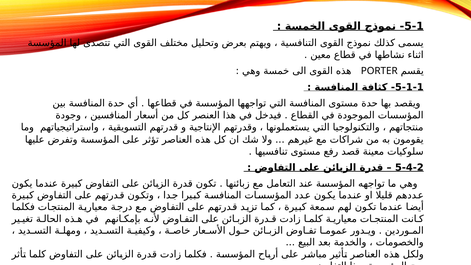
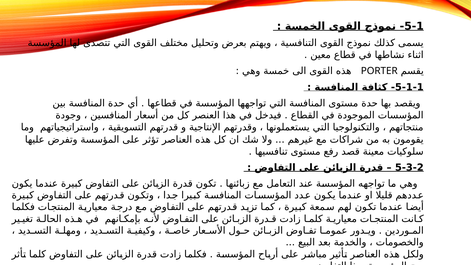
5-4-2: 5-4-2 -> 5-3-2 (409, 168)
